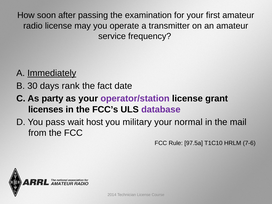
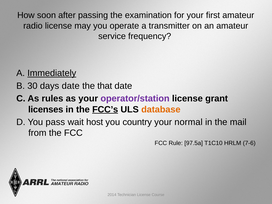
days rank: rank -> date (71, 86)
fact: fact -> that (105, 86)
party: party -> rules (52, 99)
FCC’s underline: none -> present (105, 109)
database colour: purple -> orange (161, 109)
military: military -> country (137, 122)
